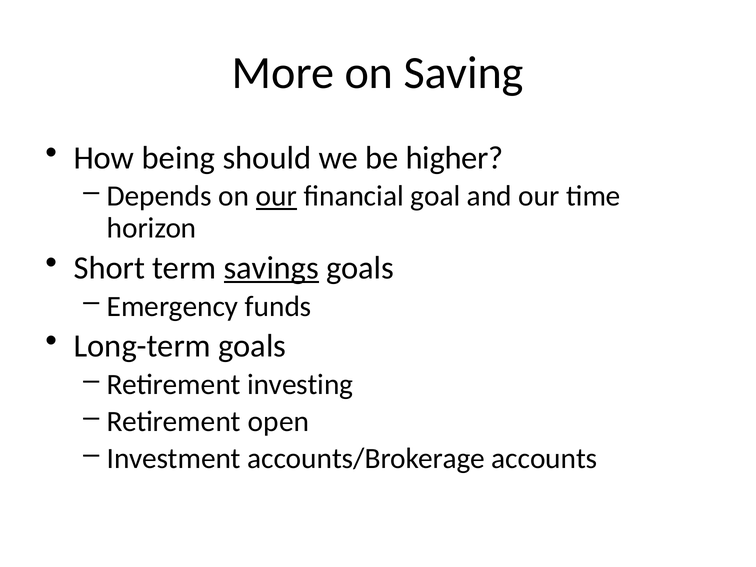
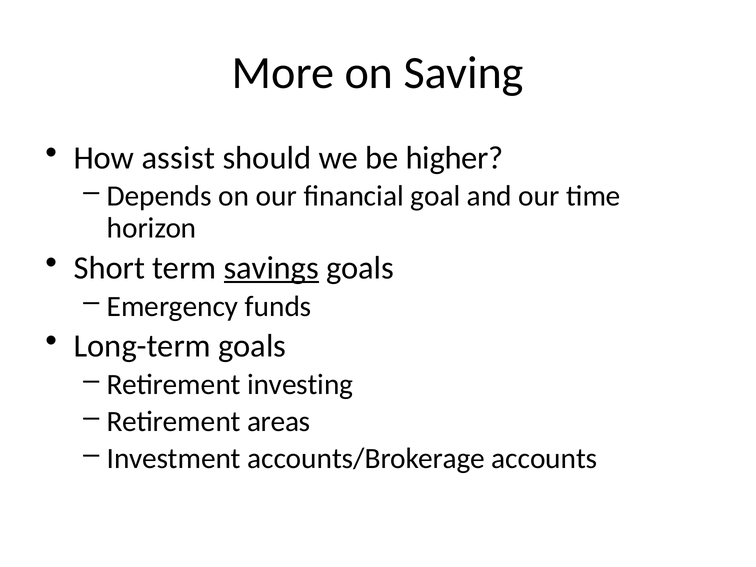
being: being -> assist (178, 158)
our underline: present -> none (276, 196)
open: open -> areas (279, 422)
